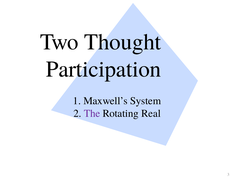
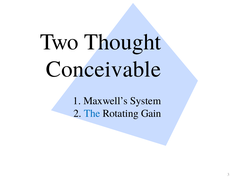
Participation: Participation -> Conceivable (103, 69)
The colour: purple -> blue (92, 113)
Real: Real -> Gain (151, 113)
